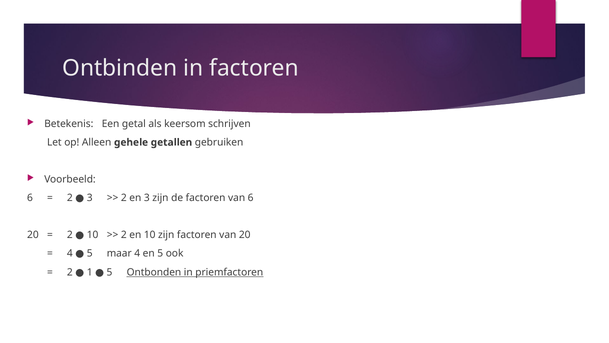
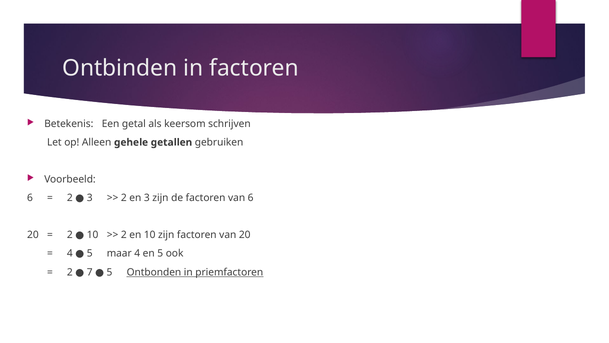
1: 1 -> 7 (90, 272)
